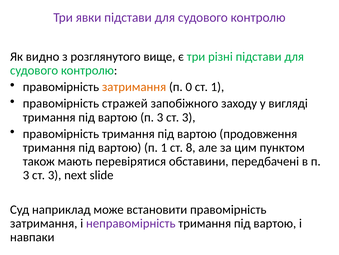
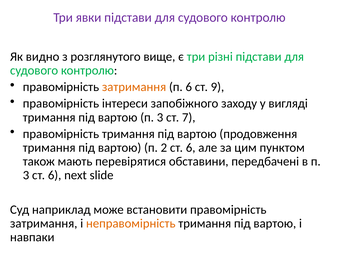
п 0: 0 -> 6 (189, 87)
ст 1: 1 -> 9 (217, 87)
стражей: стражей -> інтереси (125, 103)
3: 3 -> 7 (189, 117)
п 1: 1 -> 2 (164, 147)
8: 8 -> 6 (191, 147)
3: 3 -> 6 (55, 175)
неправомірність colour: purple -> orange (131, 223)
